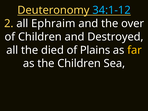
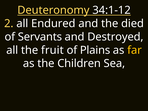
34:1-12 colour: light blue -> white (112, 10)
Ephraim: Ephraim -> Endured (53, 23)
over: over -> died (133, 23)
of Children: Children -> Servants (40, 37)
died: died -> fruit (52, 50)
